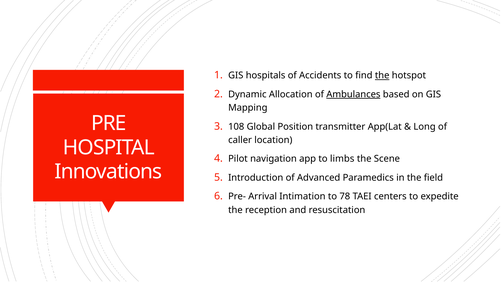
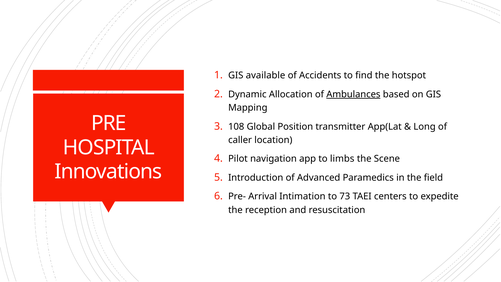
hospitals: hospitals -> available (266, 75)
the underline: present -> none (382, 75)
78: 78 -> 73 (345, 196)
